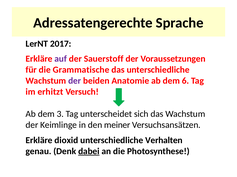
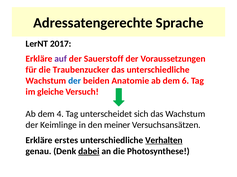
Grammatische: Grammatische -> Traubenzucker (81, 70)
der colour: purple -> blue (75, 81)
erhitzt: erhitzt -> gleiche (50, 92)
3: 3 -> 4 (60, 114)
dioxid: dioxid -> erstes (66, 141)
Verhalten underline: none -> present (164, 141)
